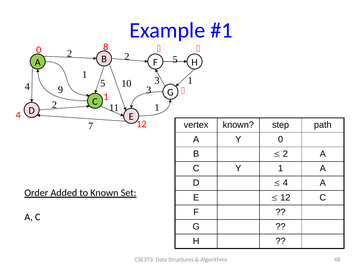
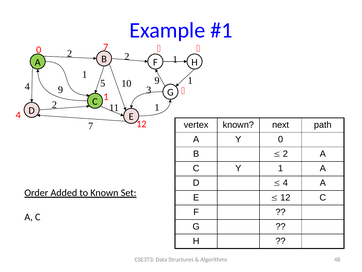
0 8: 8 -> 7 (106, 47)
2 5: 5 -> 1 (175, 59)
10 3: 3 -> 9 (157, 80)
step: step -> next (281, 125)
